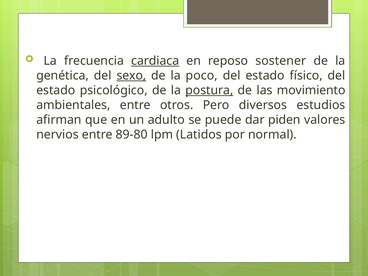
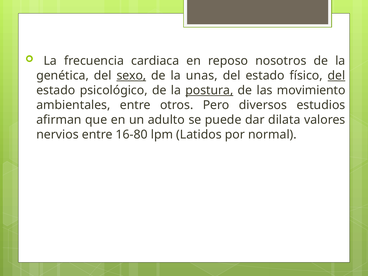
cardiaca underline: present -> none (155, 61)
sostener: sostener -> nosotros (281, 61)
poco: poco -> unas (202, 76)
del underline: none -> present (337, 76)
piden: piden -> dilata (284, 120)
89-80: 89-80 -> 16-80 (132, 135)
